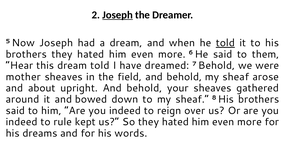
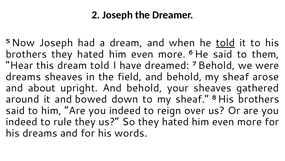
Joseph underline: present -> none (118, 15)
mother: mother -> dreams (23, 76)
rule kept: kept -> they (85, 121)
